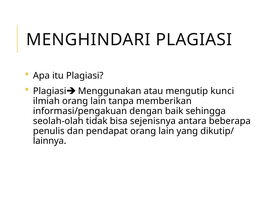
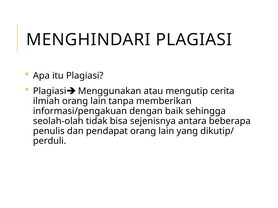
kunci: kunci -> cerita (222, 91)
lainnya: lainnya -> perduli (50, 141)
